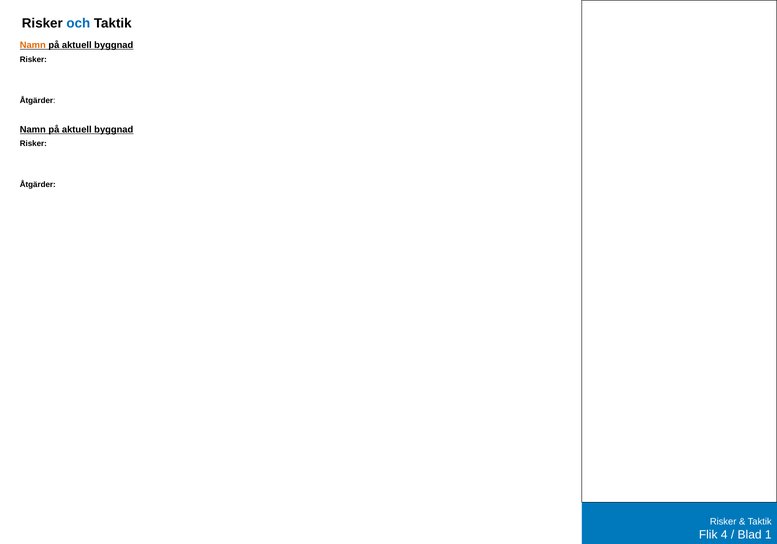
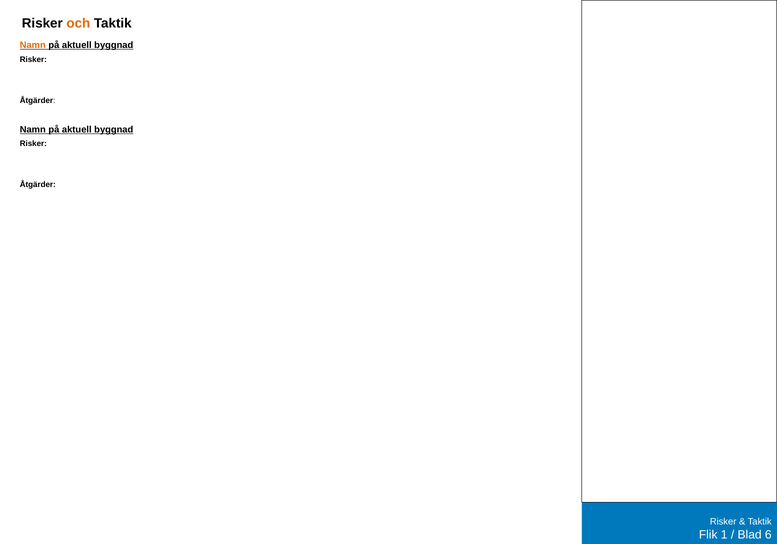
och colour: blue -> orange (78, 24)
4: 4 -> 1 (724, 535)
1: 1 -> 6 (768, 535)
